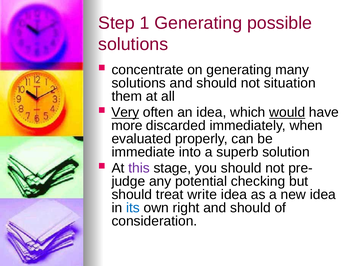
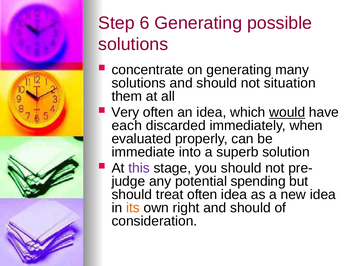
1: 1 -> 6 (145, 23)
Very underline: present -> none (125, 113)
more: more -> each (127, 126)
checking: checking -> spending (258, 182)
treat write: write -> often (202, 195)
its colour: blue -> orange (133, 208)
